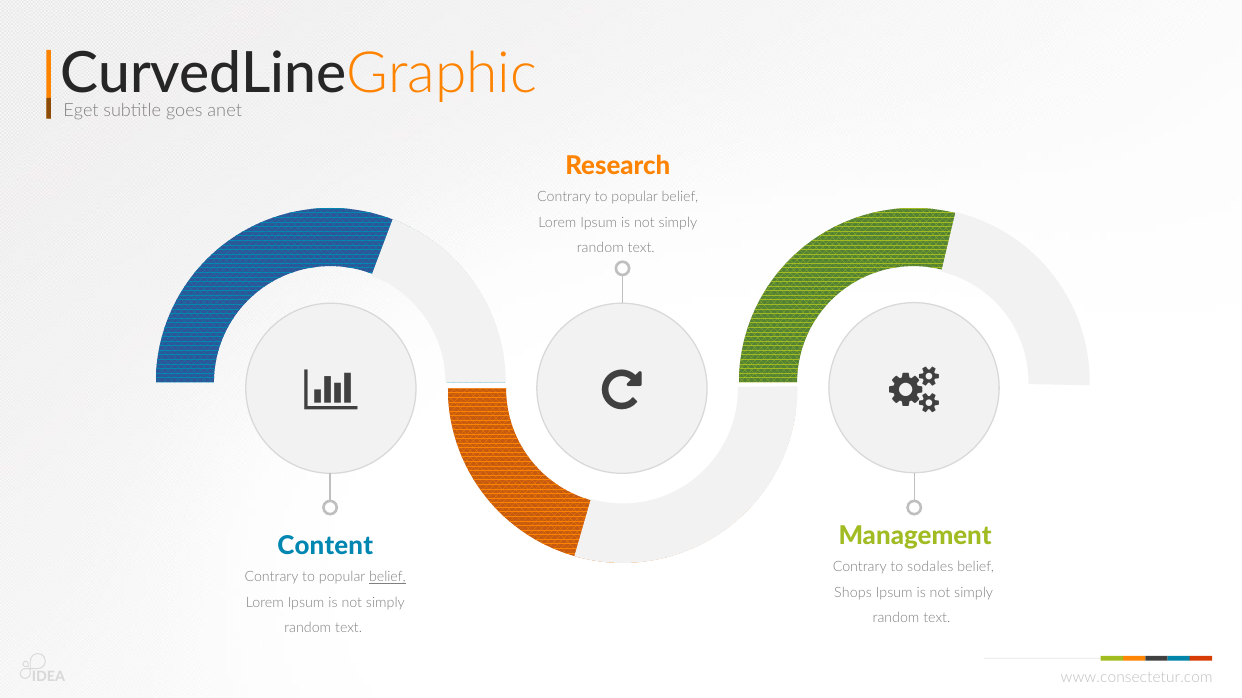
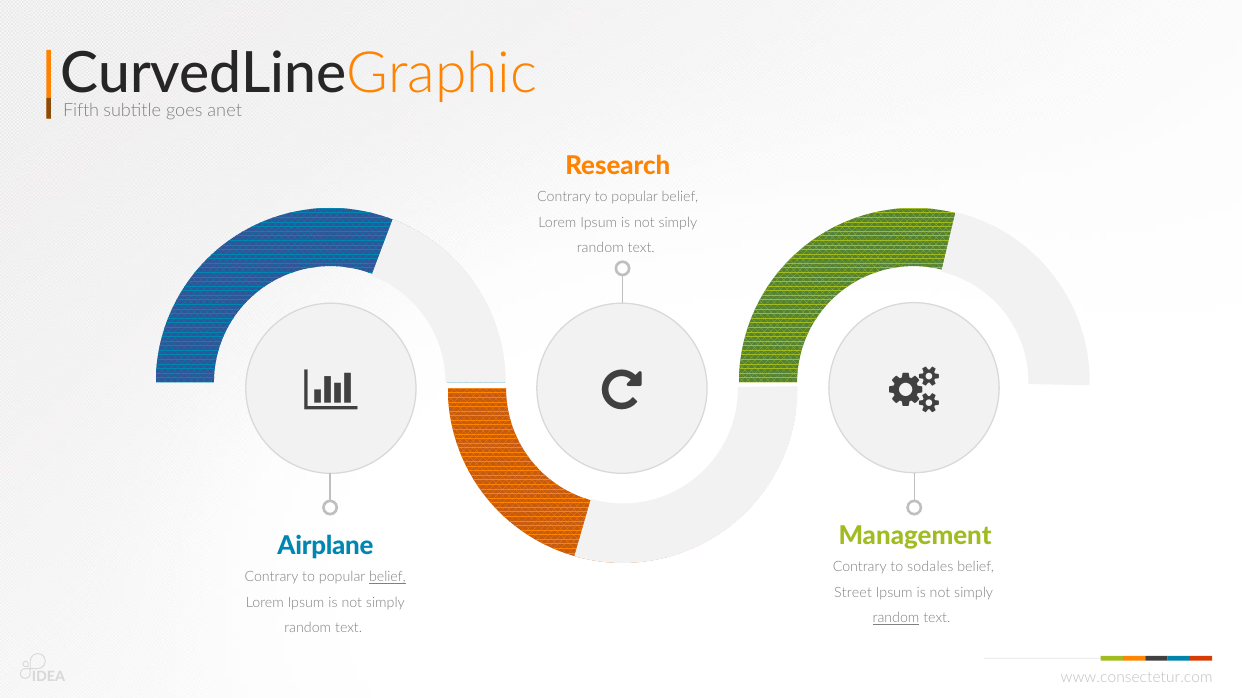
Eget: Eget -> Fifth (81, 110)
Content: Content -> Airplane (325, 546)
Shops: Shops -> Street (853, 593)
random underline: none -> present (896, 619)
